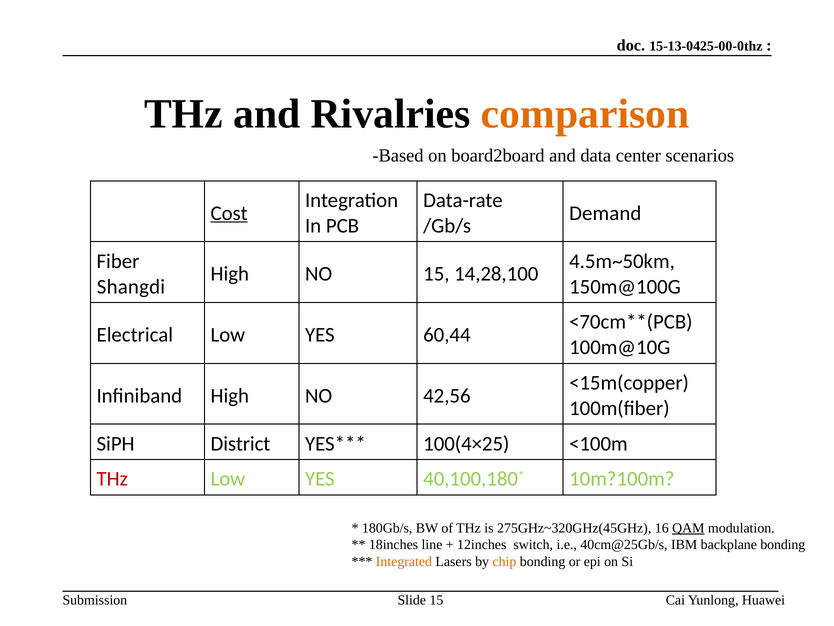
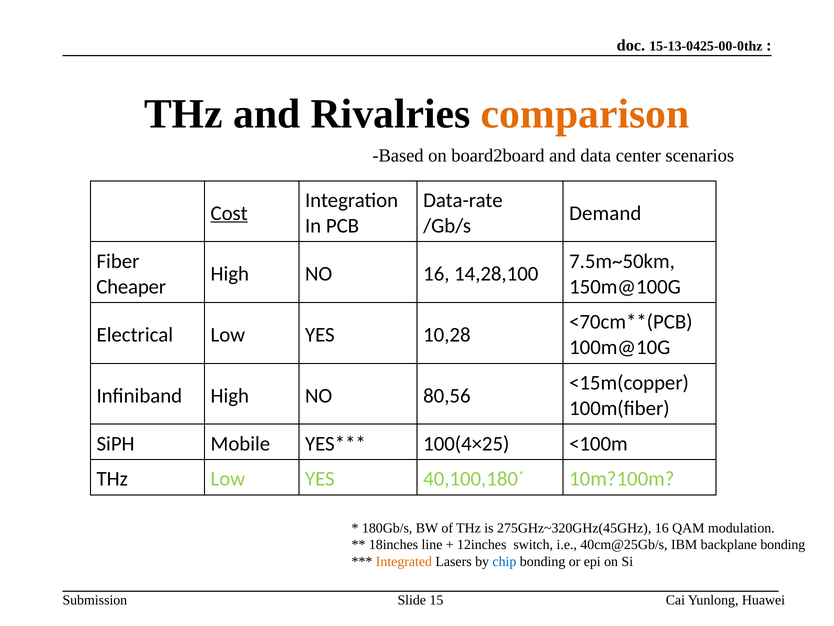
4.5m~50km: 4.5m~50km -> 7.5m~50km (622, 261)
NO 15: 15 -> 16 (436, 274)
Shangdi: Shangdi -> Cheaper (131, 286)
60,44: 60,44 -> 10,28 (447, 335)
42,56: 42,56 -> 80,56 (447, 395)
District: District -> Mobile (240, 443)
THz colour: red -> black (112, 479)
QAM underline: present -> none (688, 528)
chip colour: orange -> blue (504, 561)
